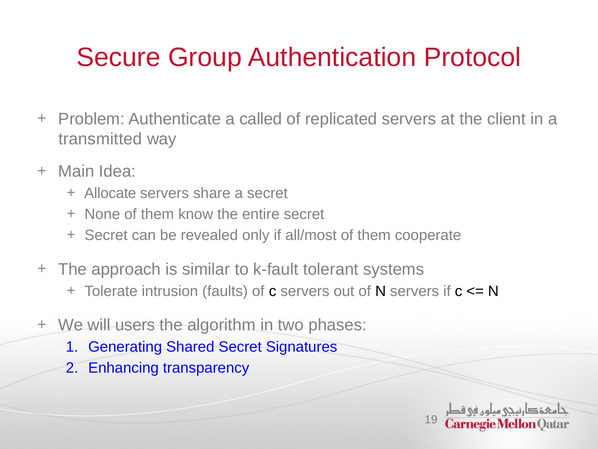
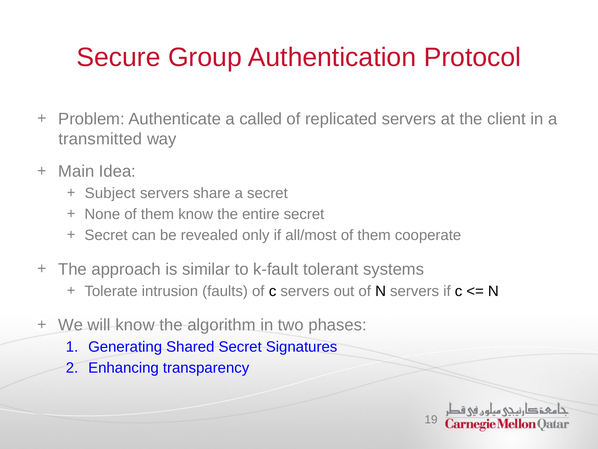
Allocate: Allocate -> Subject (110, 193)
will users: users -> know (135, 325)
